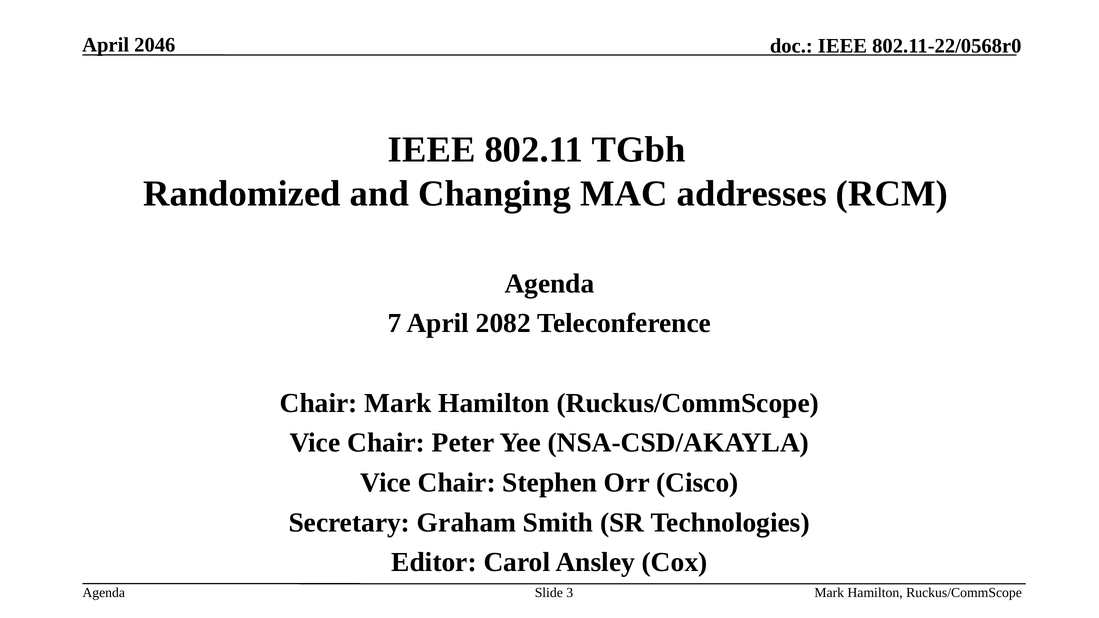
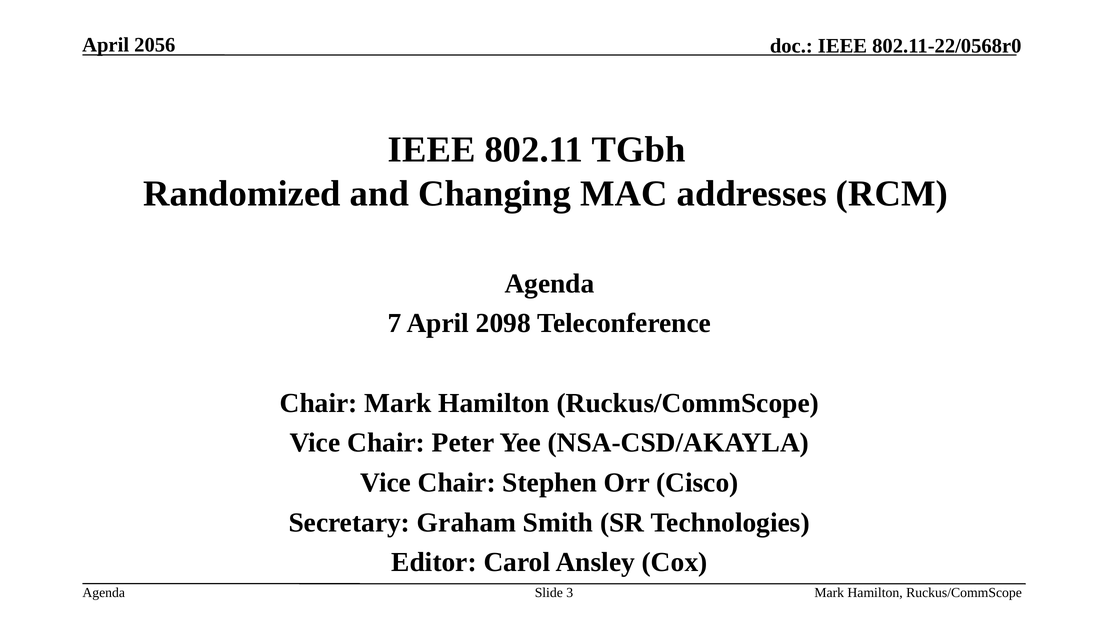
2046: 2046 -> 2056 (155, 45)
2082: 2082 -> 2098 (503, 323)
